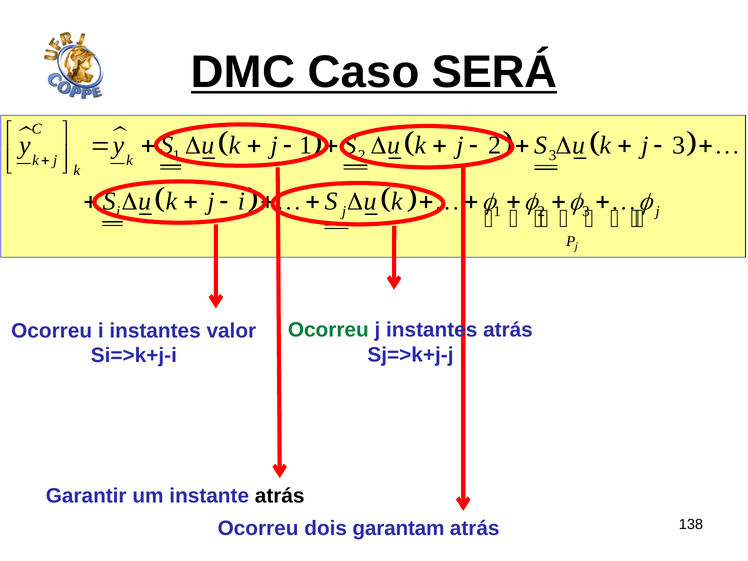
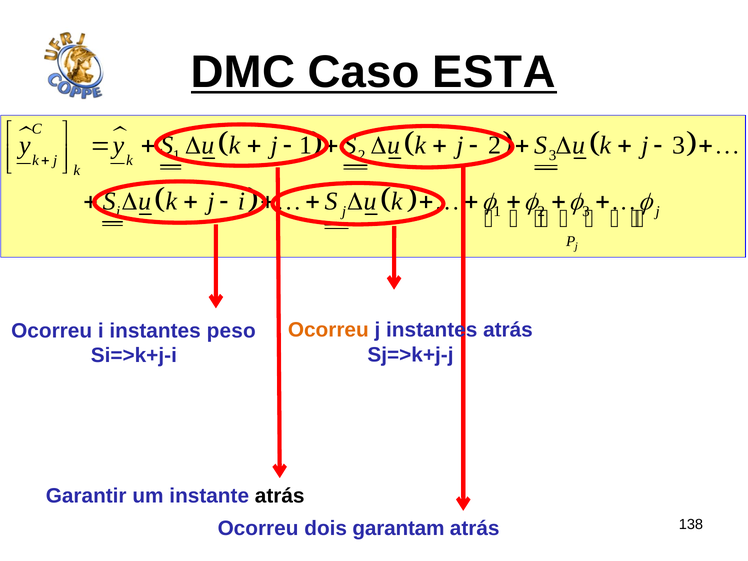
SERÁ: SERÁ -> ESTA (494, 72)
Ocorreu colour: green -> orange (328, 330)
valor: valor -> peso (231, 331)
